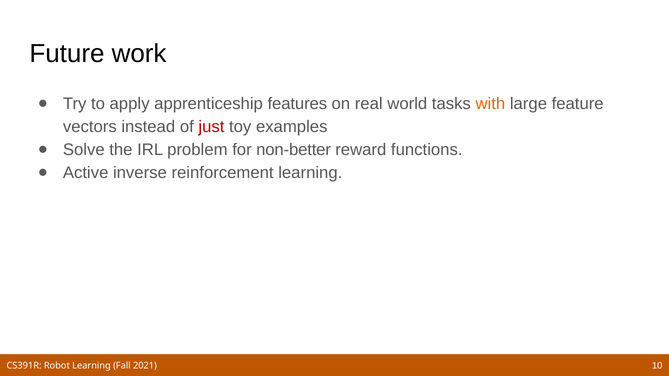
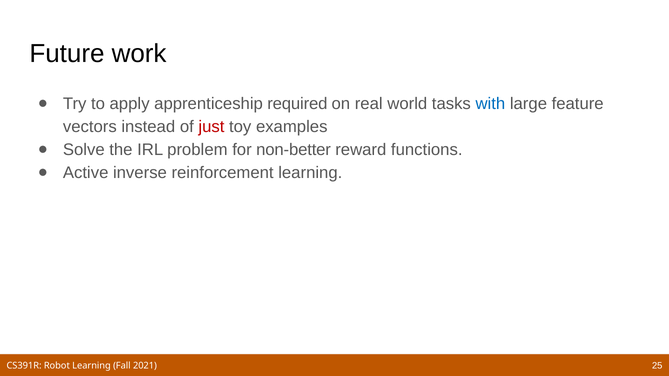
features: features -> required (297, 104)
with colour: orange -> blue (490, 104)
10: 10 -> 25 (657, 366)
